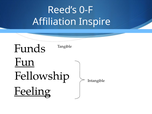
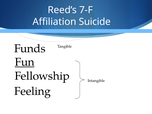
0-F: 0-F -> 7-F (86, 10)
Inspire: Inspire -> Suicide (95, 22)
Feeling underline: present -> none (32, 91)
